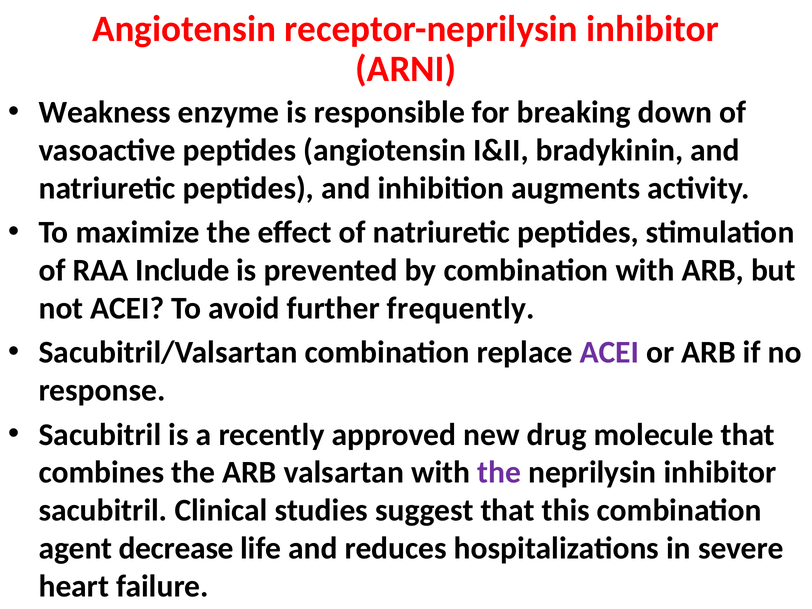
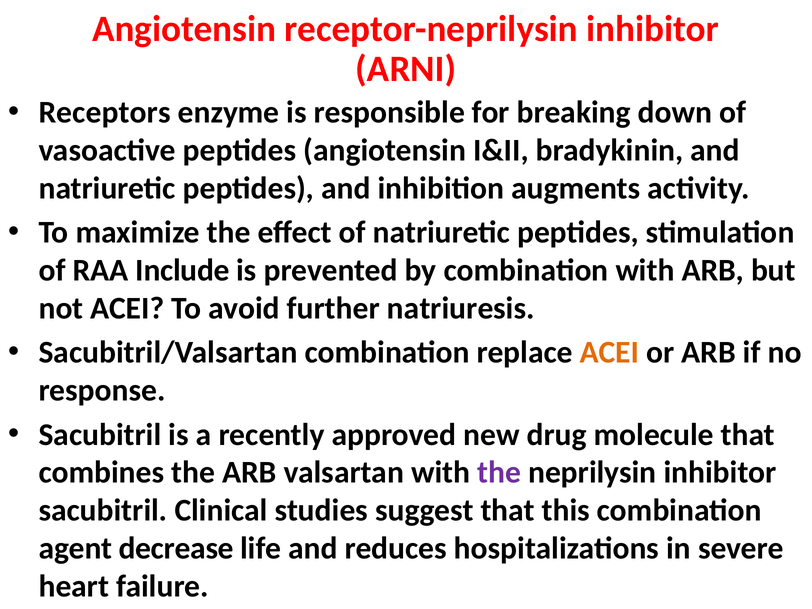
Weakness: Weakness -> Receptors (105, 112)
frequently: frequently -> natriuresis (461, 308)
ACEI colour: purple -> orange (609, 352)
